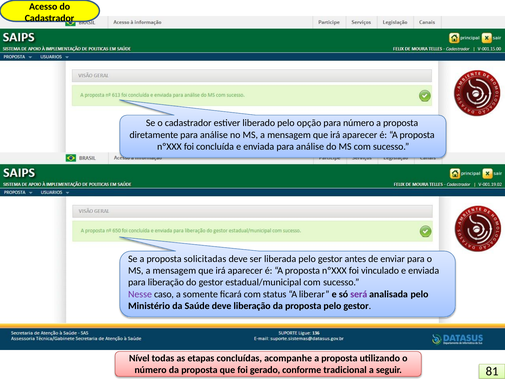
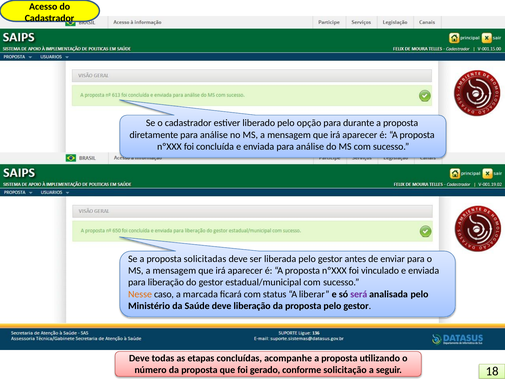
para número: número -> durante (359, 123)
Nesse colour: purple -> orange (140, 294)
somente: somente -> marcada (200, 294)
Nível: Nível -> Deve (139, 358)
tradicional: tradicional -> solicitação (345, 370)
81: 81 -> 18 (492, 371)
